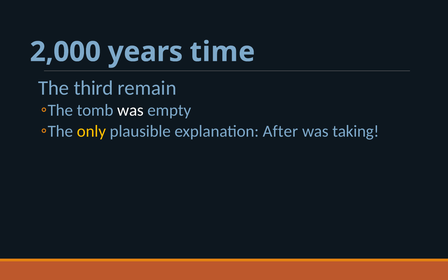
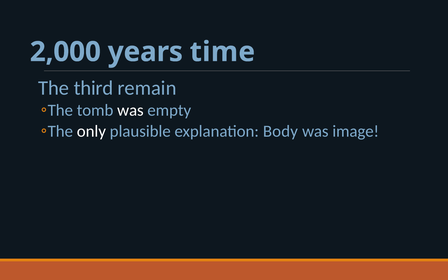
only colour: yellow -> white (91, 131)
After: After -> Body (280, 131)
taking: taking -> image (356, 131)
